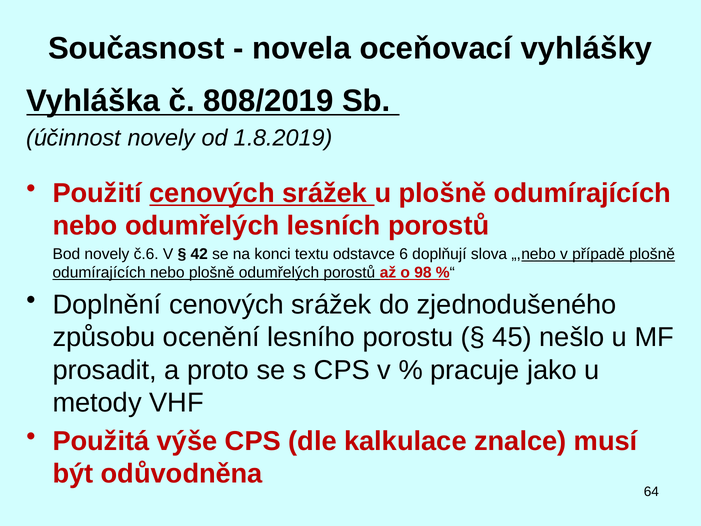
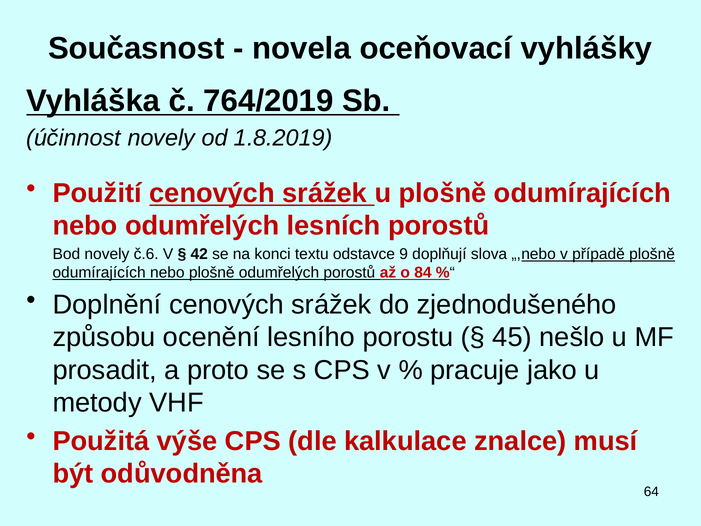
808/2019: 808/2019 -> 764/2019 (269, 101)
6: 6 -> 9 (404, 254)
98: 98 -> 84 (423, 273)
